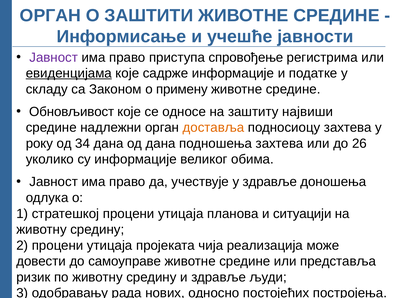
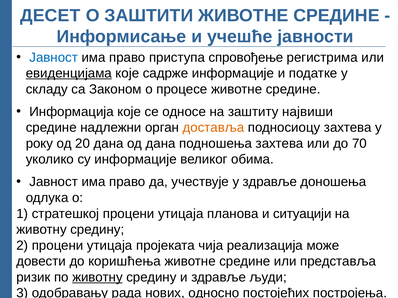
ОРГАН: ОРГАН -> ДЕСЕТ (50, 15)
Јавност colour: purple -> blue (54, 57)
примену: примену -> процесе (182, 89)
Обновљивост: Обновљивост -> Информација (72, 112)
34: 34 -> 20 (83, 144)
26: 26 -> 70 (359, 144)
самоуправе: самоуправе -> коришћења (125, 262)
животну underline: none -> present (97, 278)
